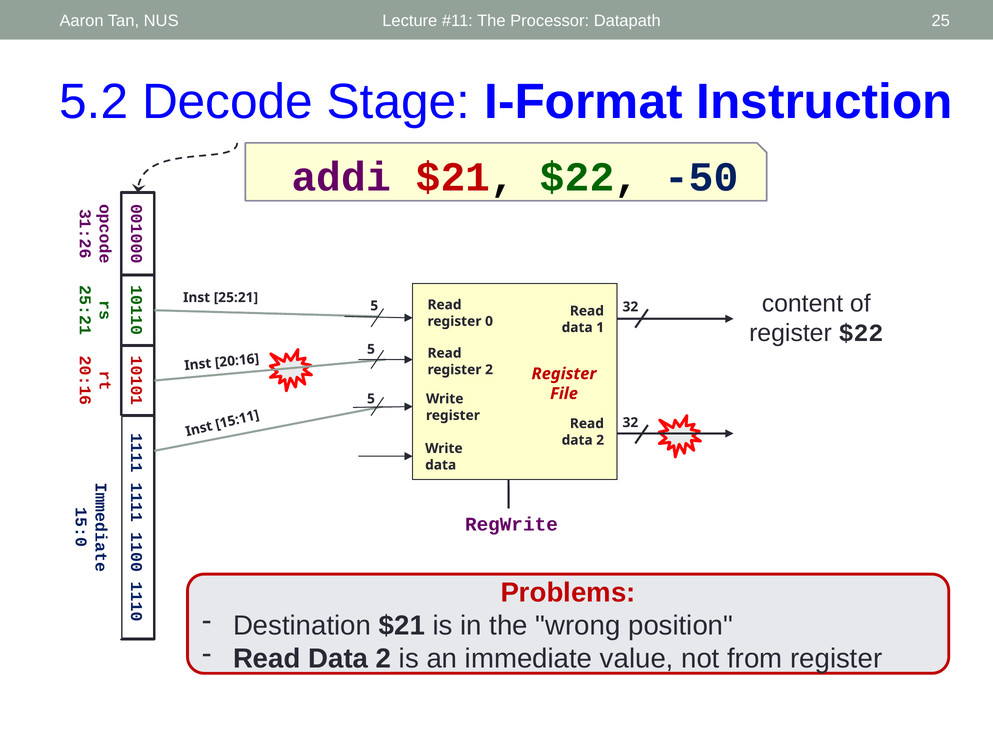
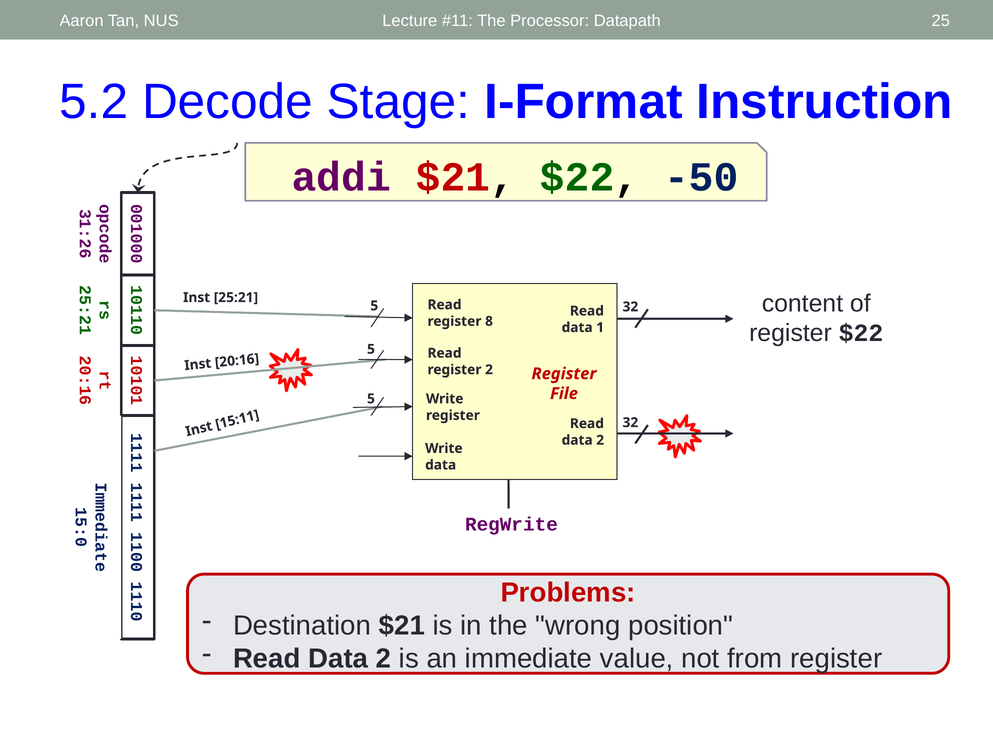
register 0: 0 -> 8 (489, 322)
